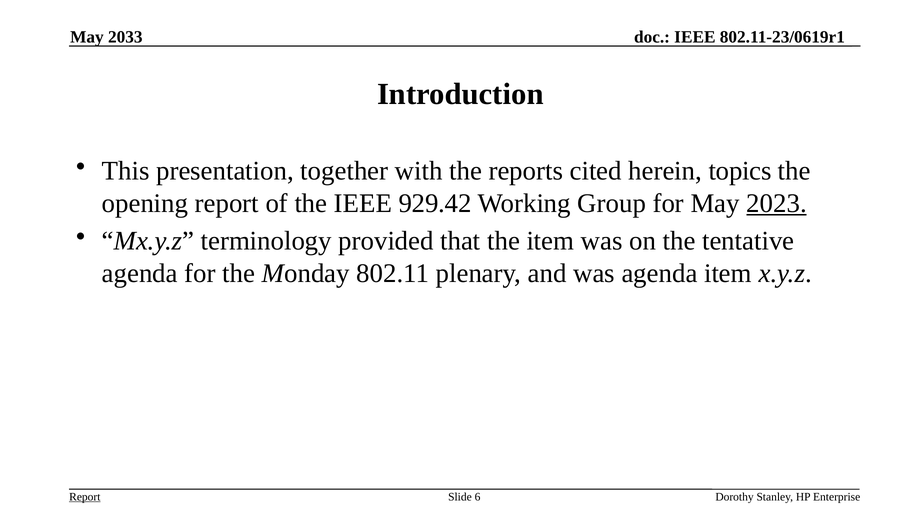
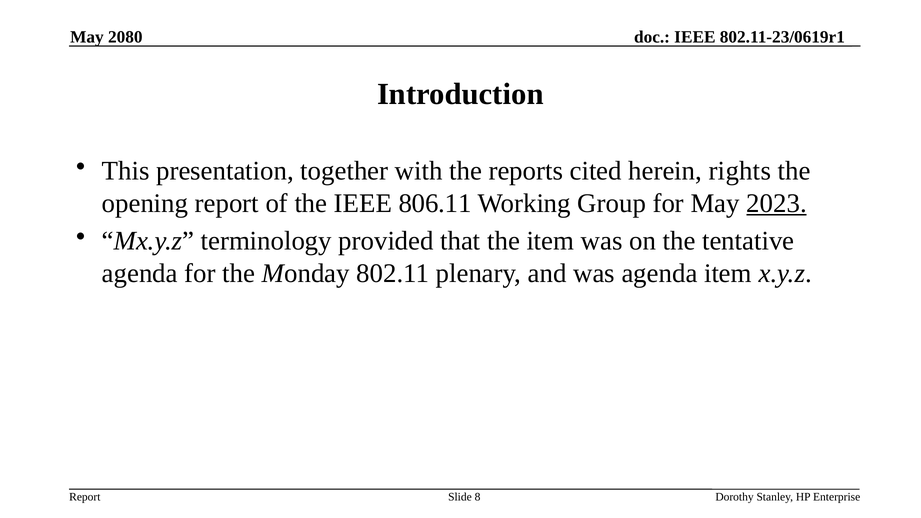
2033: 2033 -> 2080 (125, 37)
topics: topics -> rights (740, 171)
929.42: 929.42 -> 806.11 (435, 203)
Report underline: present -> none (85, 497)
6: 6 -> 8 (478, 497)
